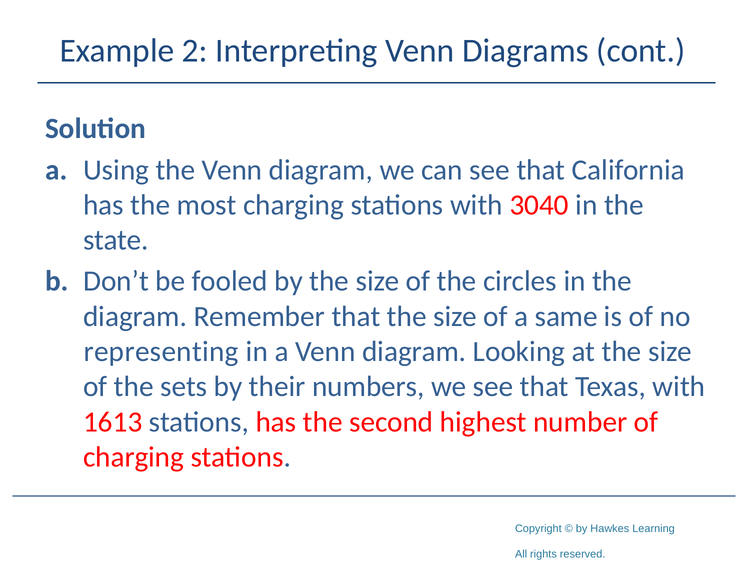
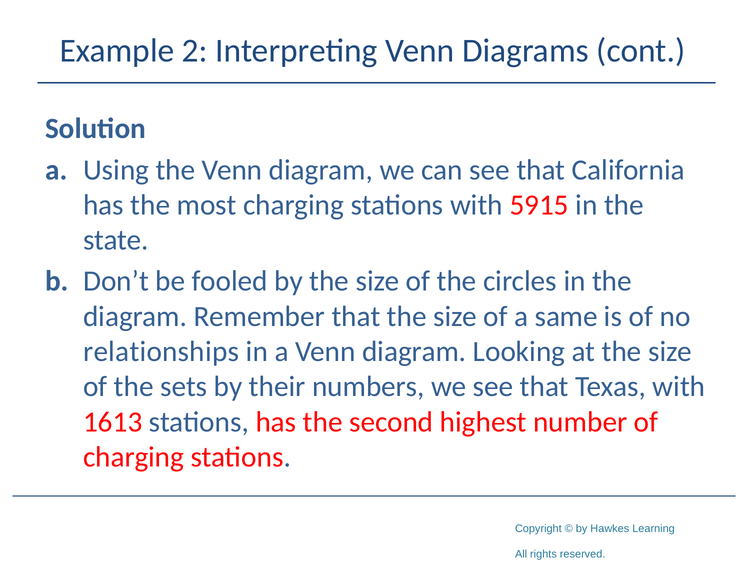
3040: 3040 -> 5915 (539, 205)
representing: representing -> relationships (161, 351)
